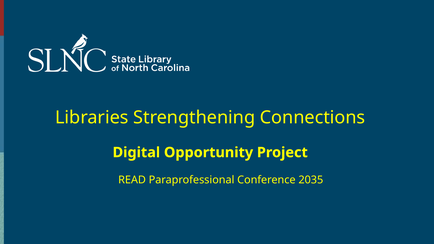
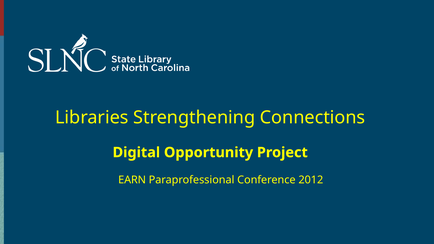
READ: READ -> EARN (132, 180)
2035: 2035 -> 2012 (311, 180)
